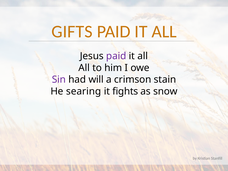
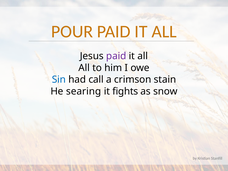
GIFTS: GIFTS -> POUR (72, 32)
Sin colour: purple -> blue (59, 80)
will: will -> call (96, 80)
